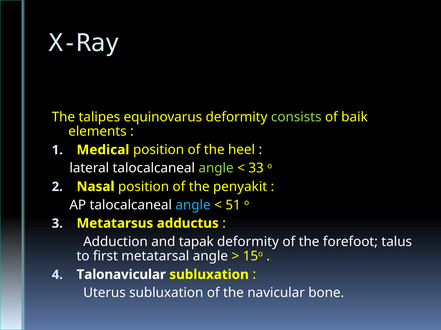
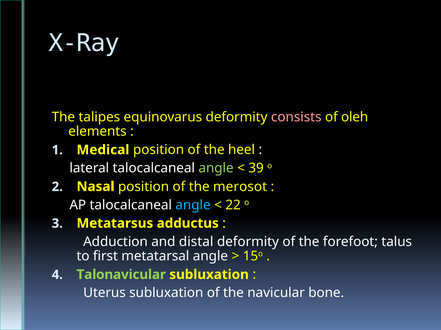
consists colour: light green -> pink (296, 117)
baik: baik -> oleh (355, 117)
33: 33 -> 39 (256, 169)
penyakit: penyakit -> merosot (240, 187)
51: 51 -> 22 (233, 205)
tapak: tapak -> distal (196, 242)
Talonavicular colour: white -> light green (121, 275)
